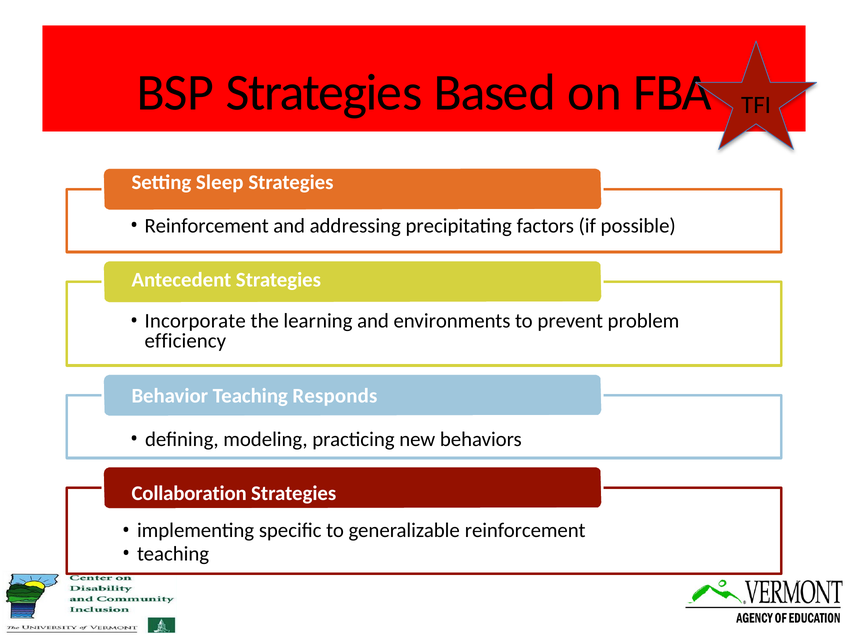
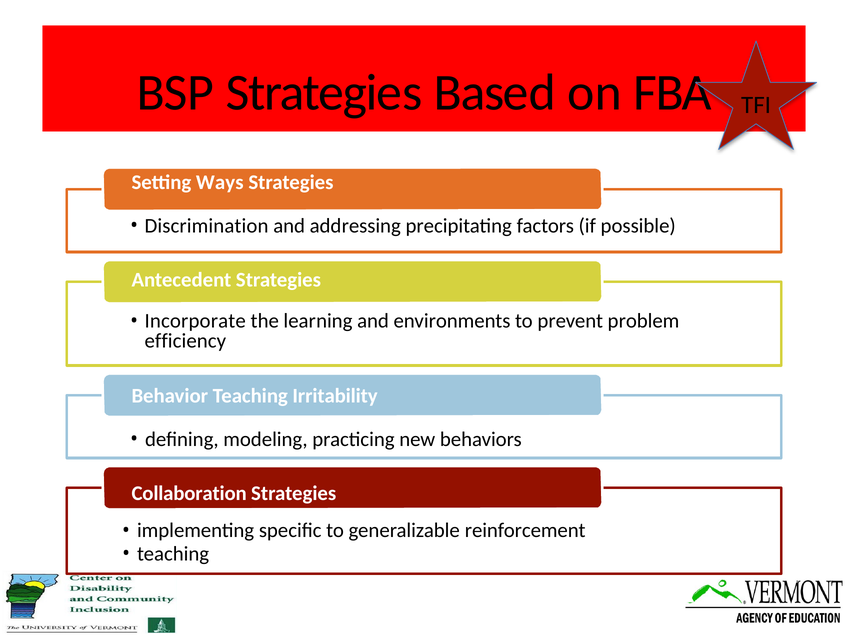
Sleep: Sleep -> Ways (220, 182)
Reinforcement: Reinforcement -> Discrimination (206, 226)
Responds: Responds -> Irritability (335, 396)
